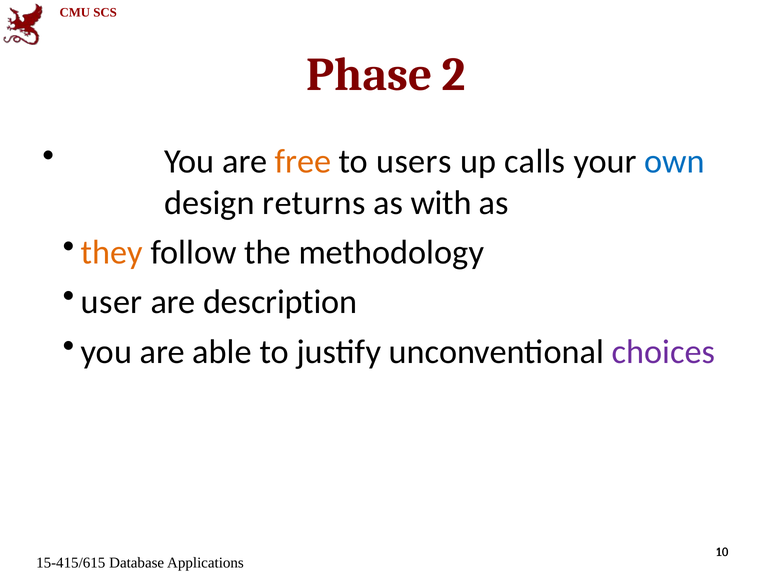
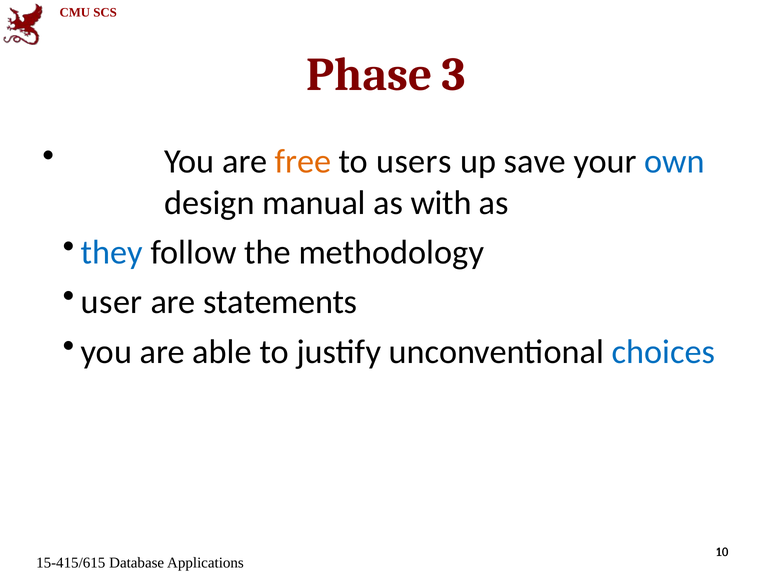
2: 2 -> 3 (454, 75)
calls: calls -> save (535, 162)
returns: returns -> manual (314, 203)
they colour: orange -> blue (112, 253)
description: description -> statements (280, 302)
choices colour: purple -> blue (663, 352)
